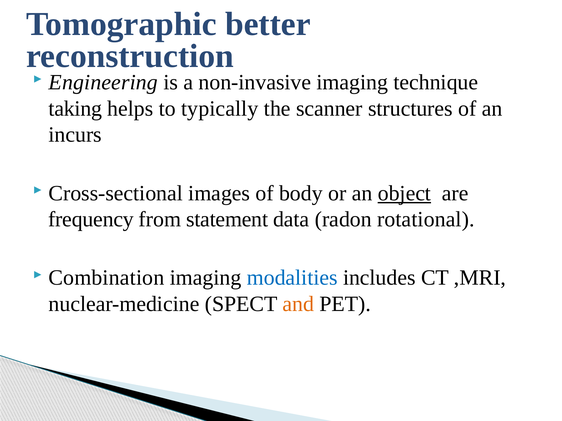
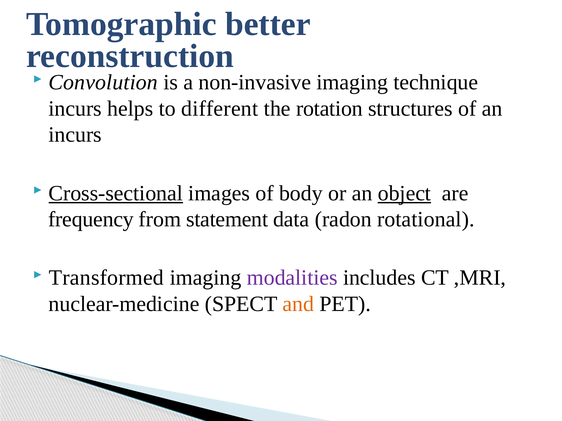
Engineering: Engineering -> Convolution (103, 82)
taking: taking -> incurs (75, 109)
typically: typically -> different (220, 109)
scanner: scanner -> rotation (329, 109)
Cross-sectional underline: none -> present (116, 193)
Combination: Combination -> Transformed (106, 278)
modalities colour: blue -> purple (292, 278)
